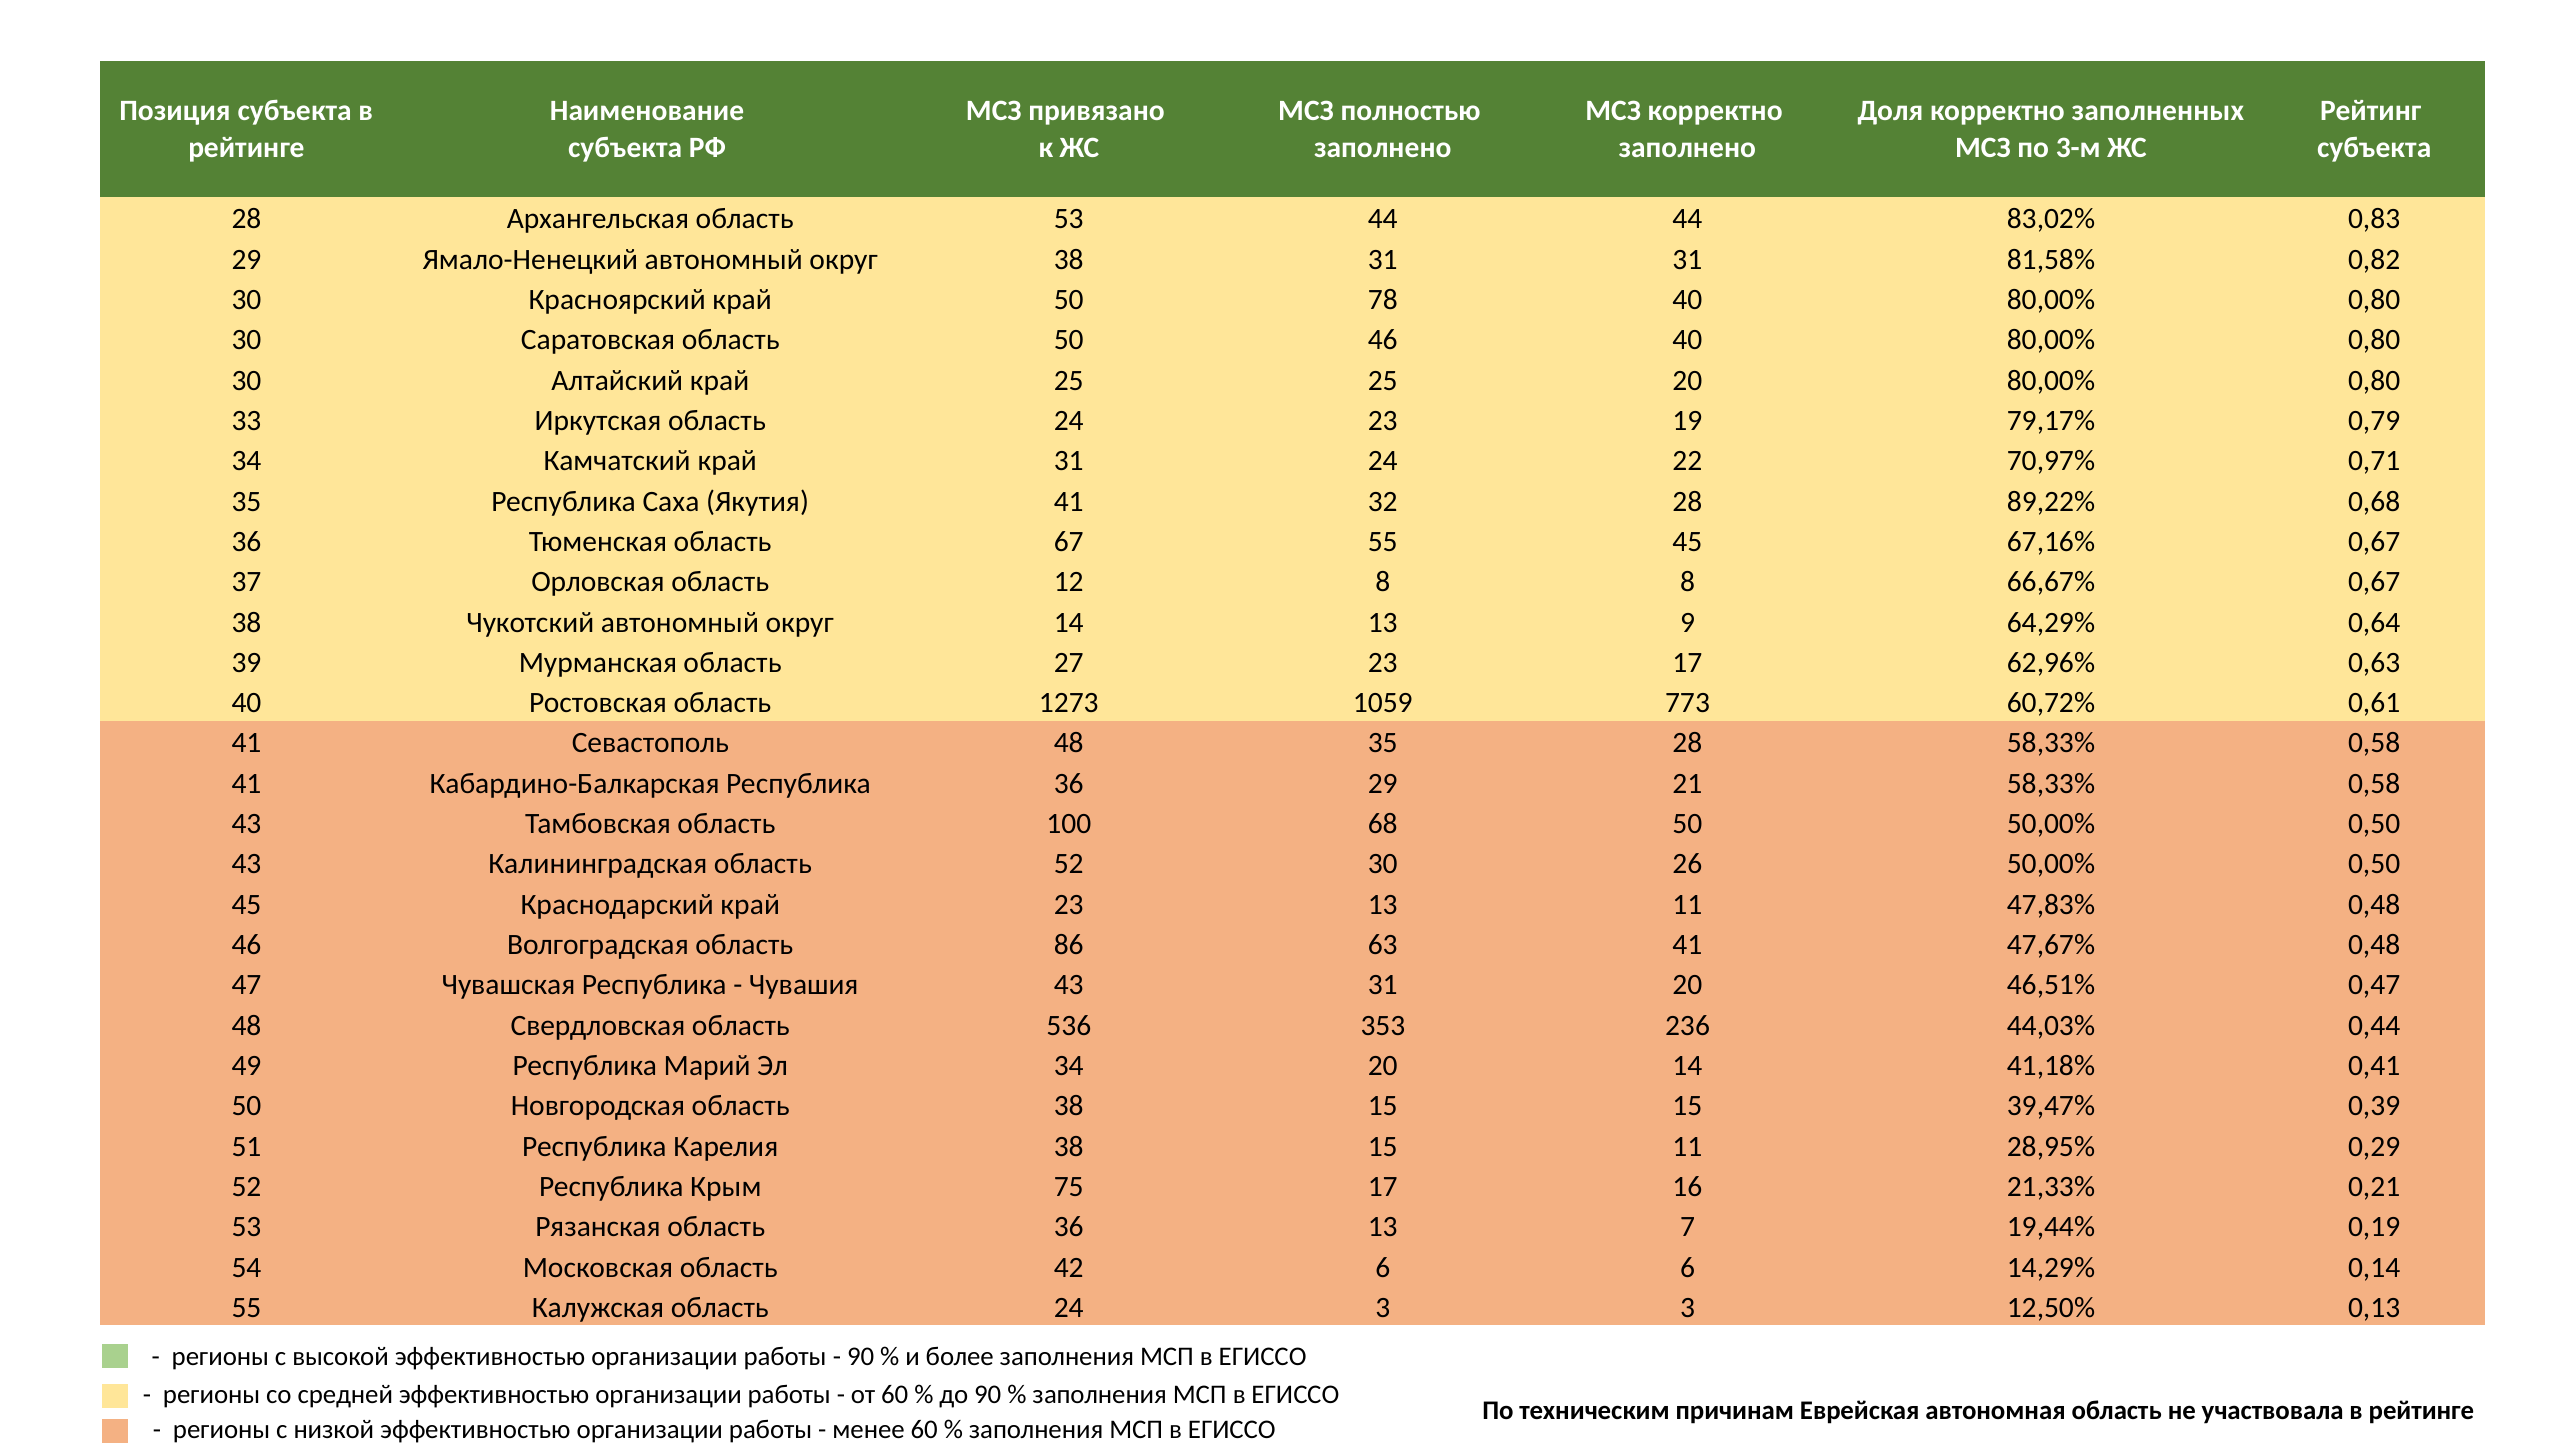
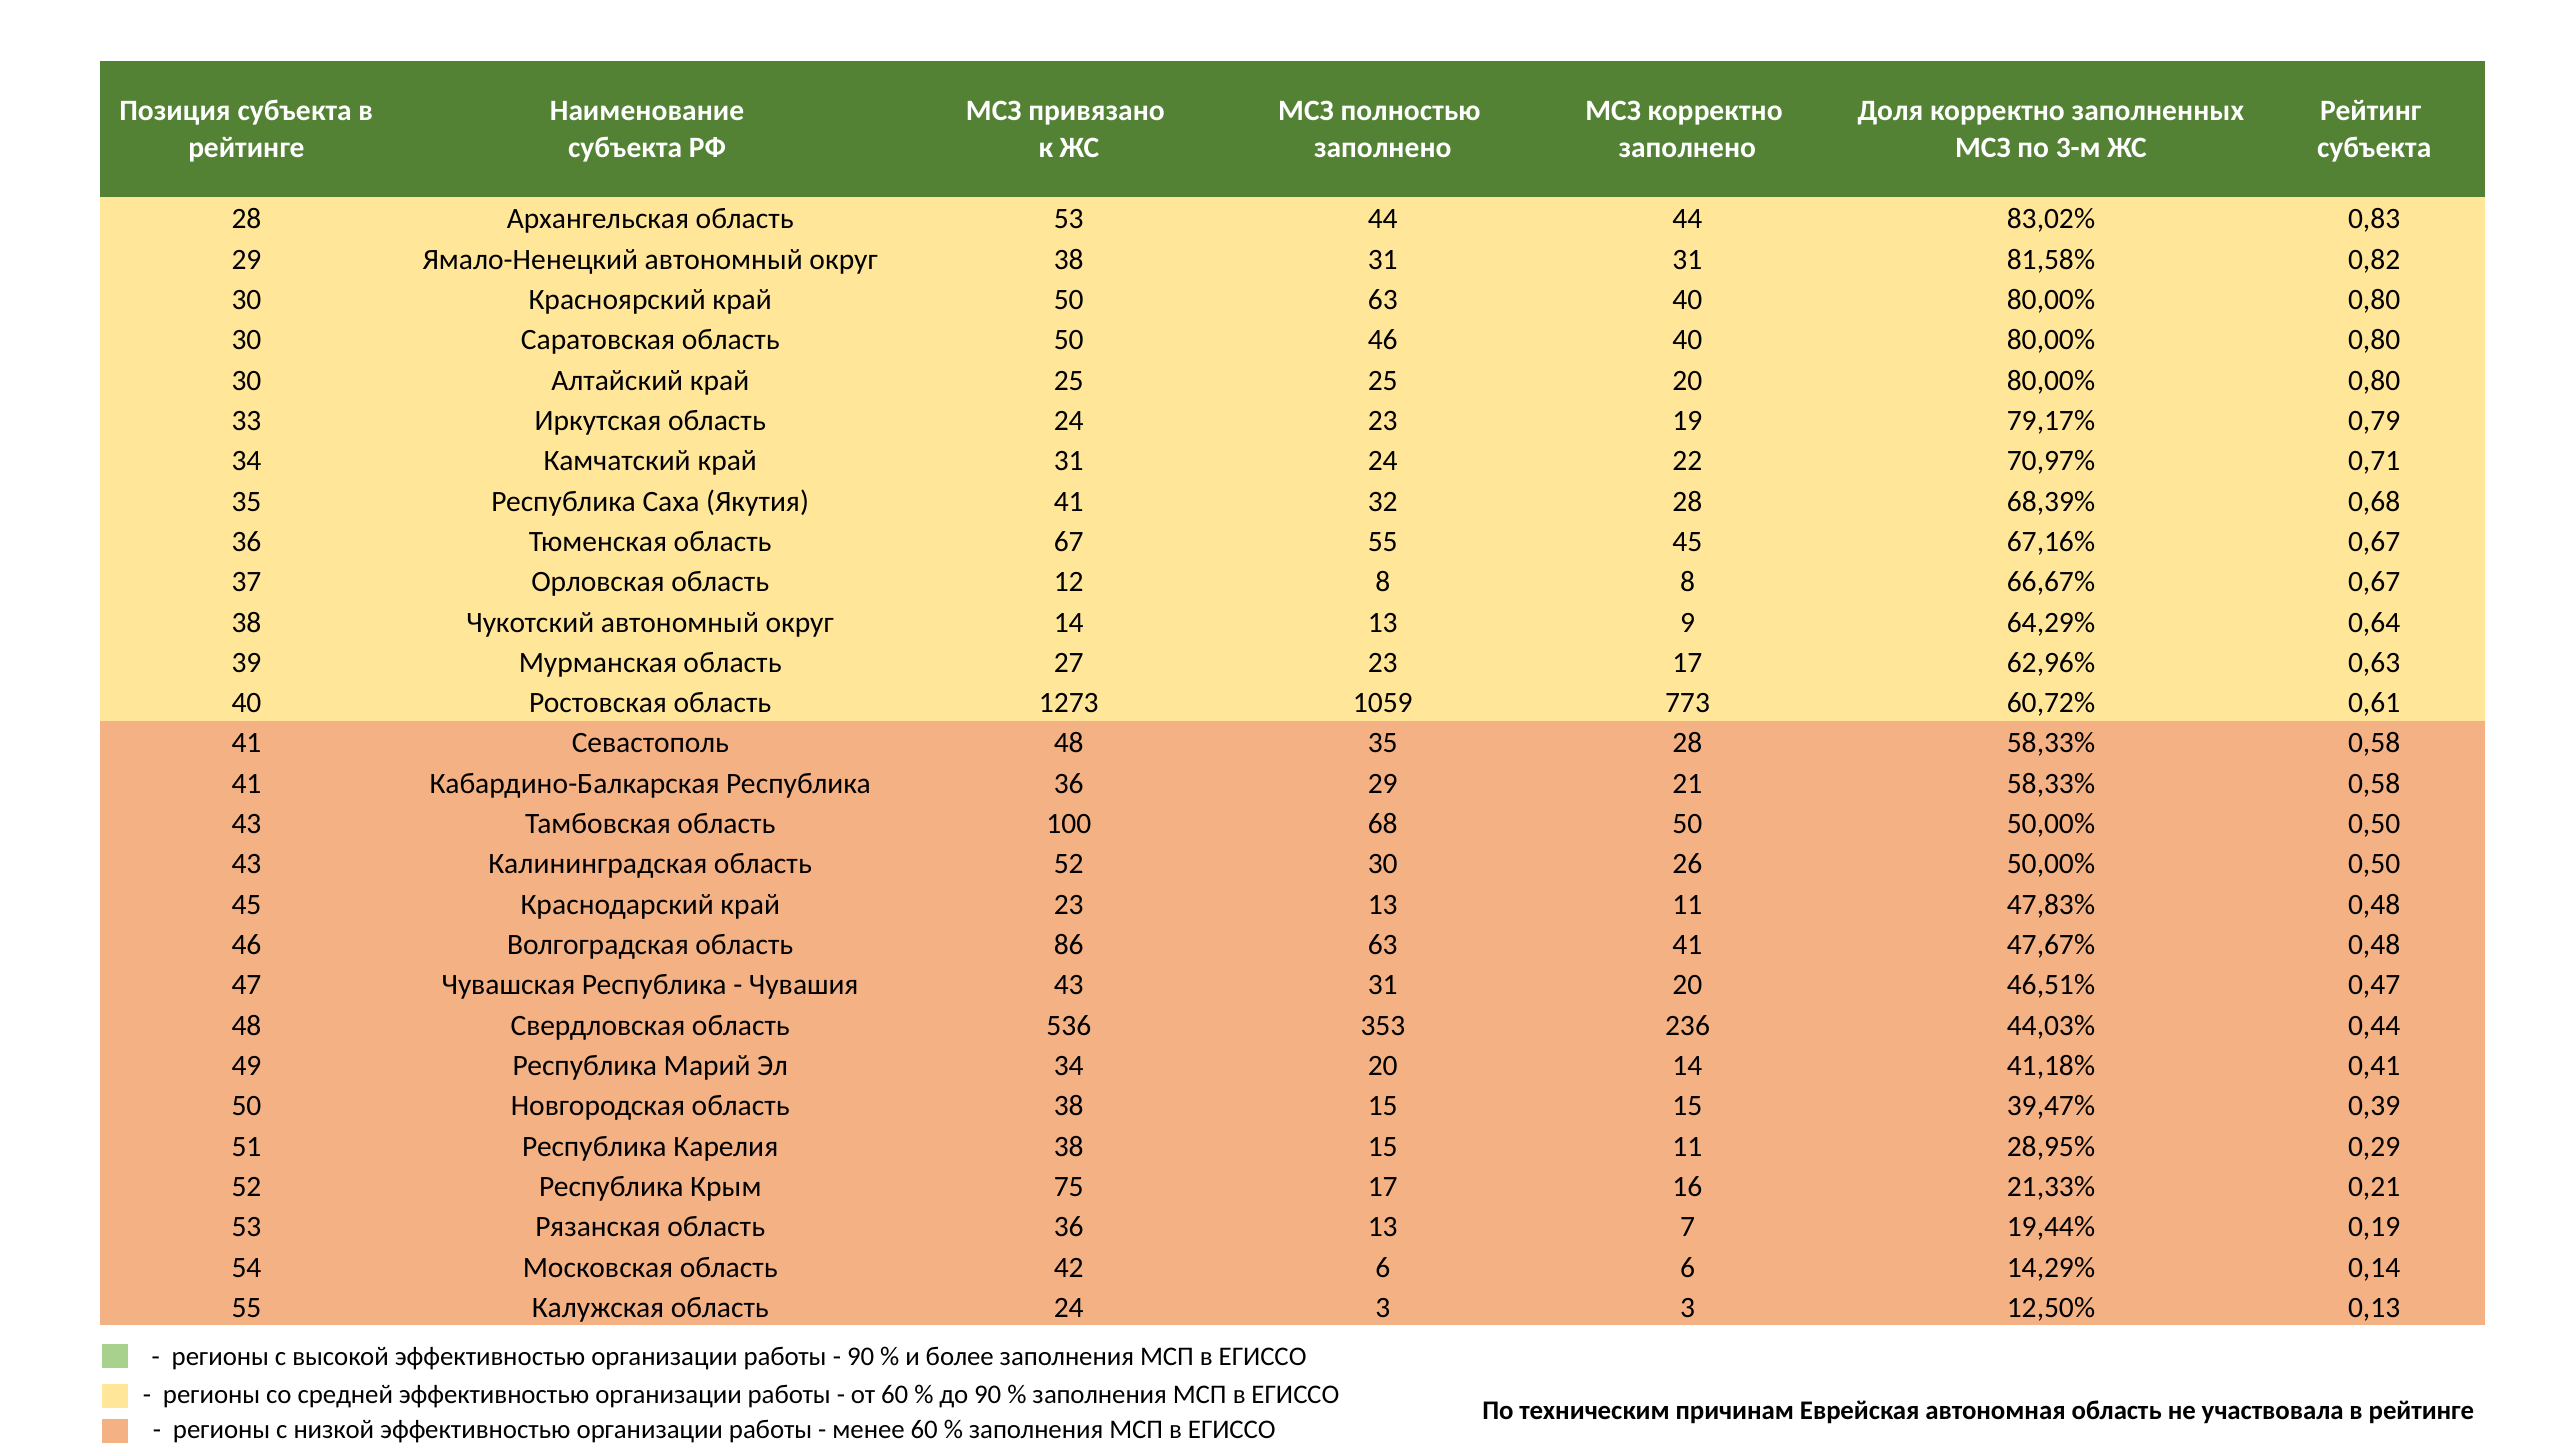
50 78: 78 -> 63 (1383, 300)
89,22%: 89,22% -> 68,39% (2051, 501)
